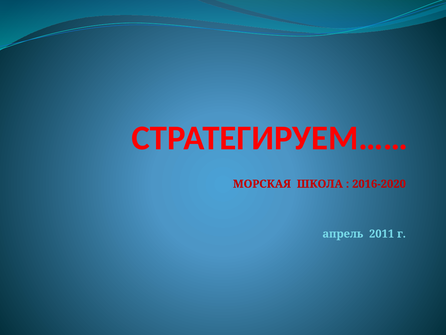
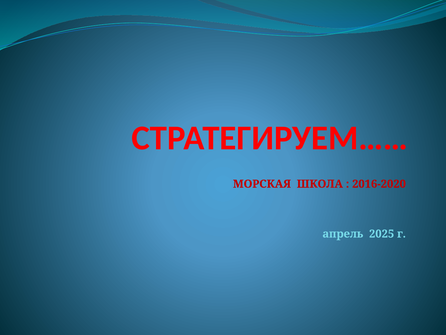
2011: 2011 -> 2025 (382, 234)
